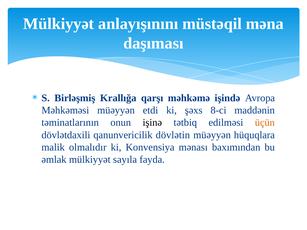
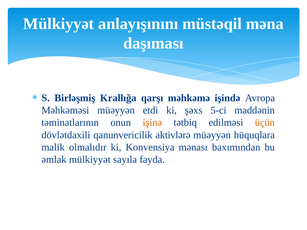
8-ci: 8-ci -> 5-ci (218, 110)
işinə colour: black -> orange (152, 123)
dövlətin: dövlətin -> aktivlərə (173, 135)
